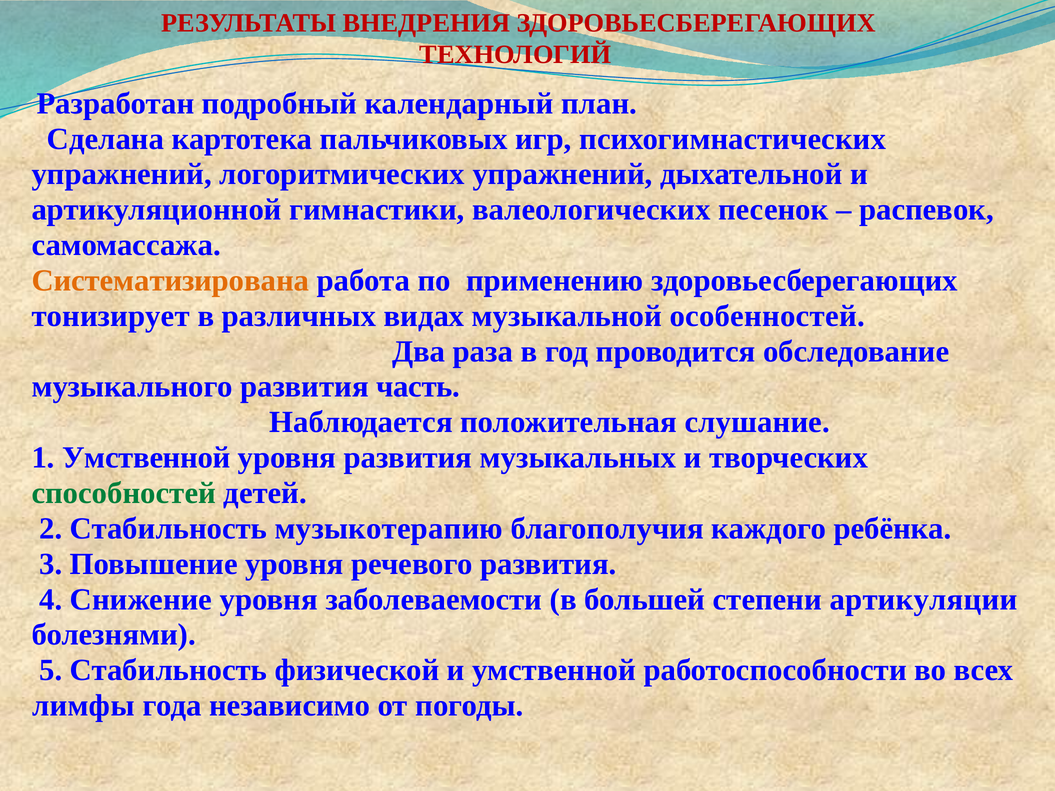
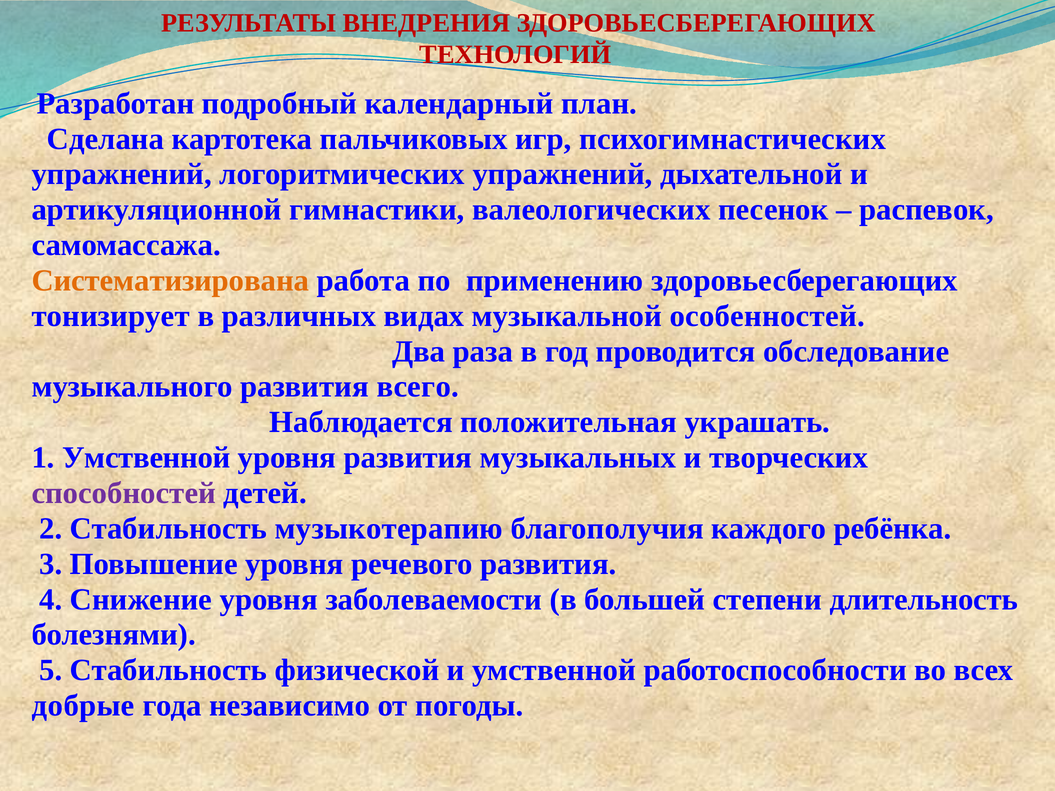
часть: часть -> всего (418, 387)
слушание: слушание -> украшать (757, 422)
способностей colour: green -> purple (124, 493)
артикуляции: артикуляции -> длительность (924, 600)
лимфы: лимфы -> добрые (83, 706)
